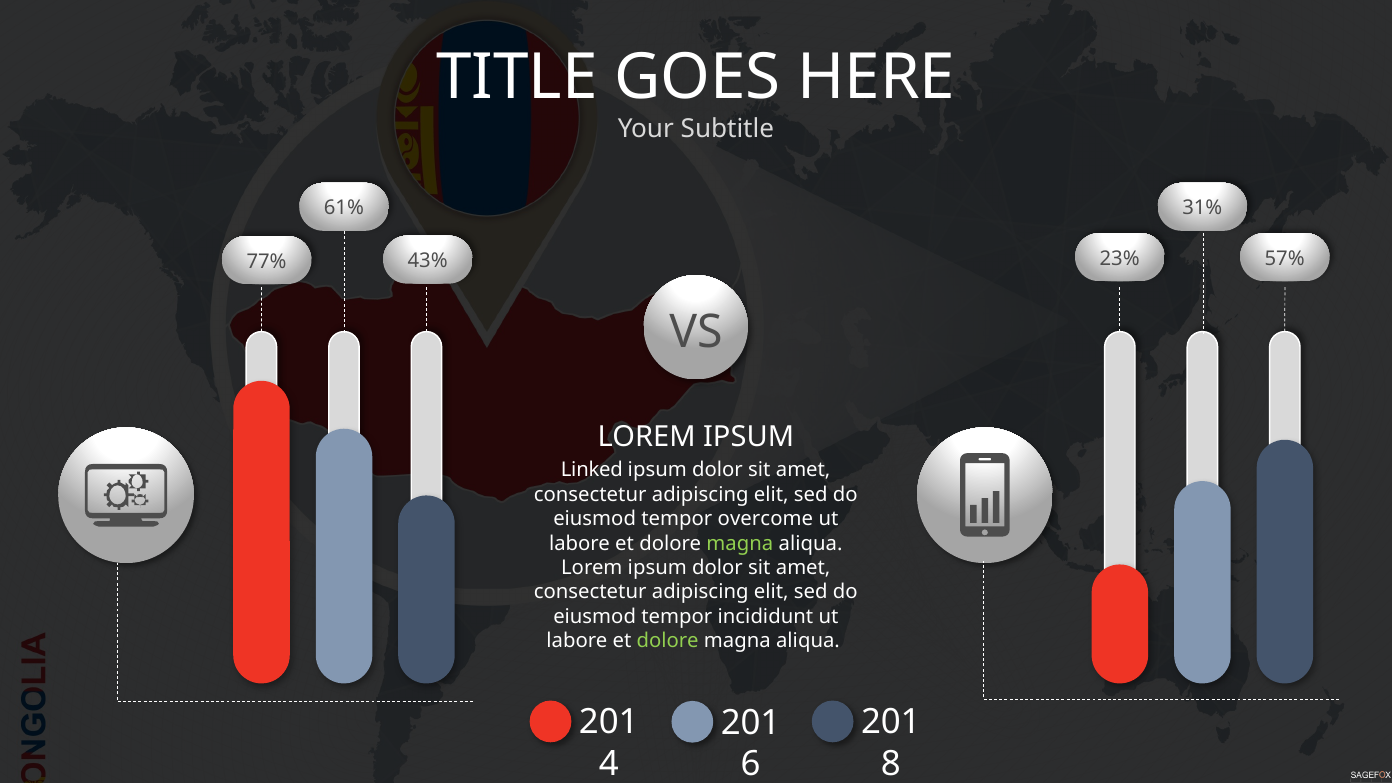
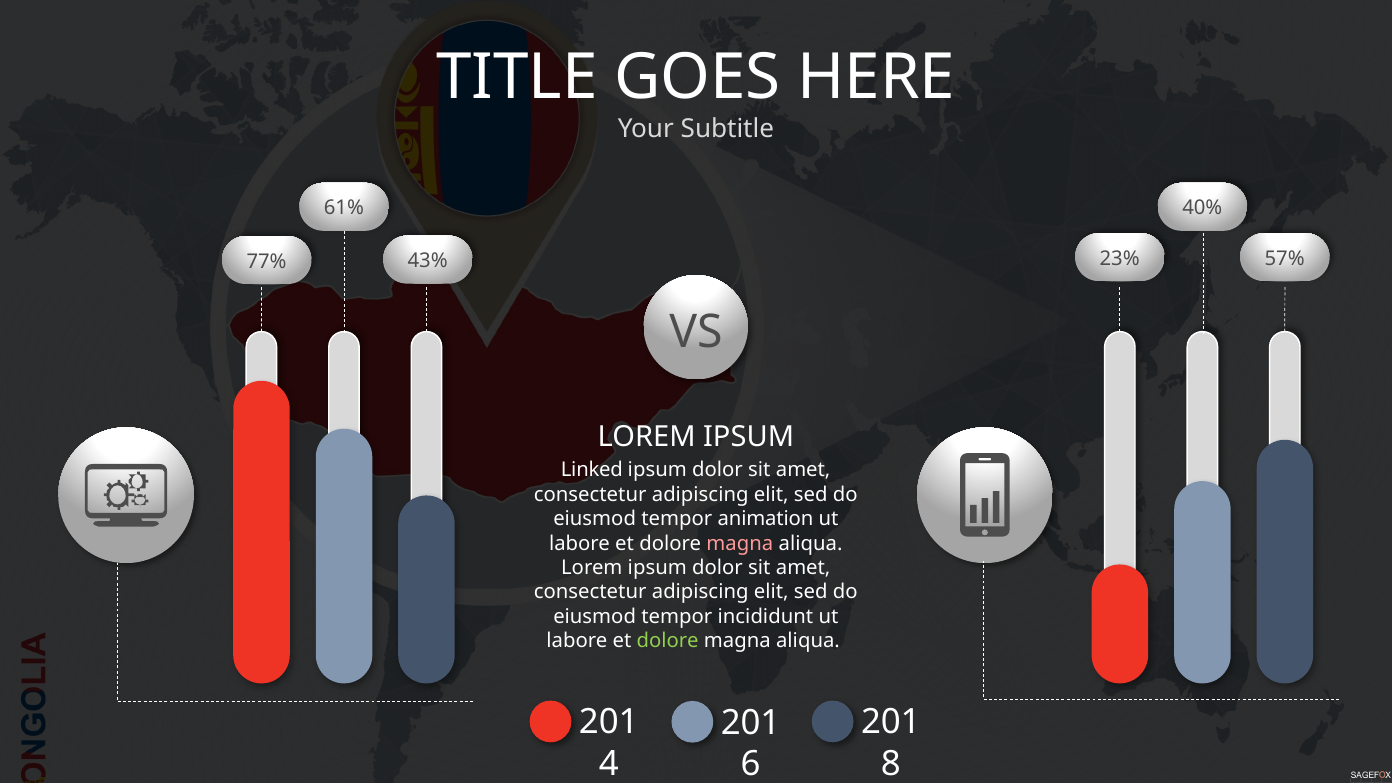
31%: 31% -> 40% (1202, 208)
overcome: overcome -> animation (766, 519)
magna colour: light green -> pink (740, 543)
